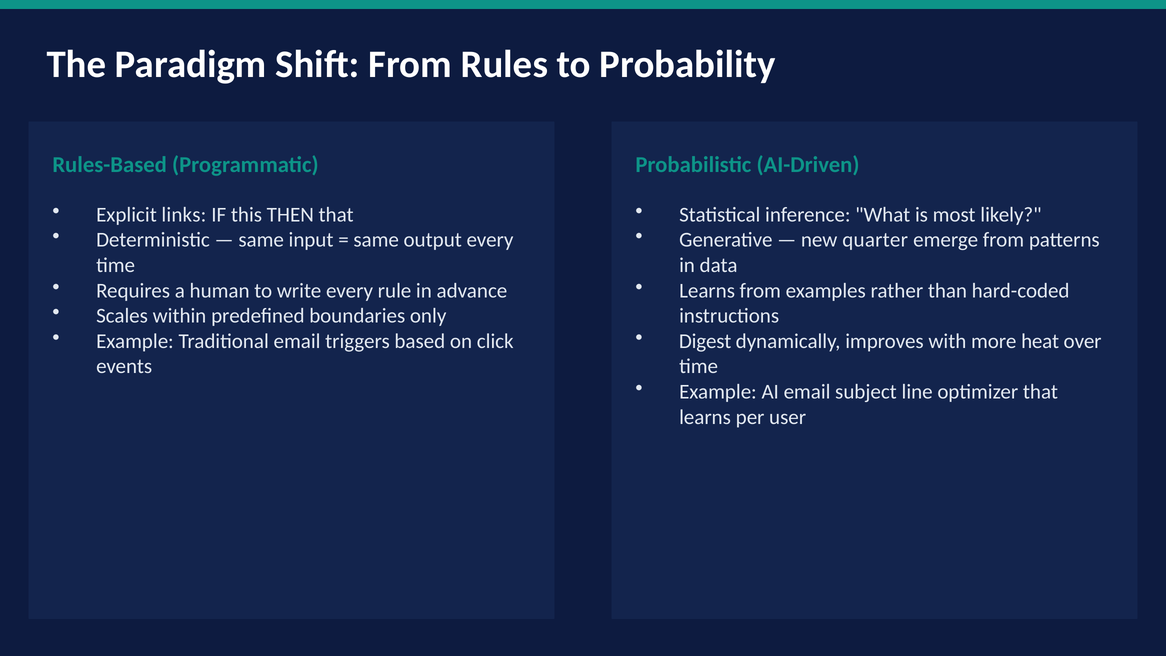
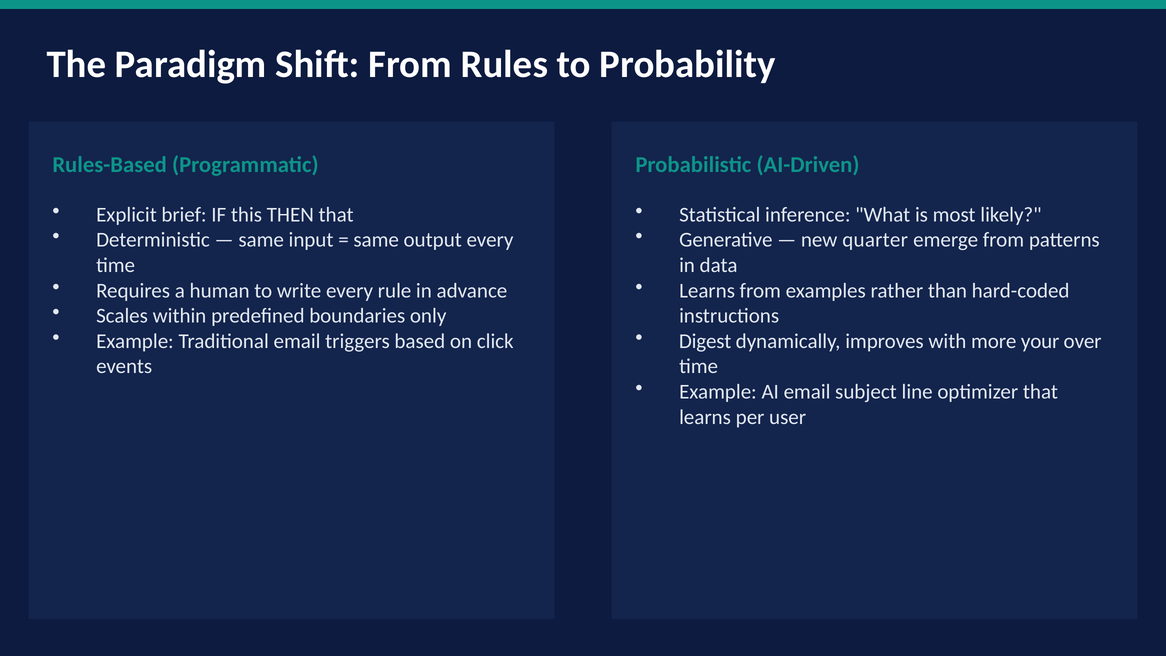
links: links -> brief (184, 215)
heat: heat -> your (1040, 341)
